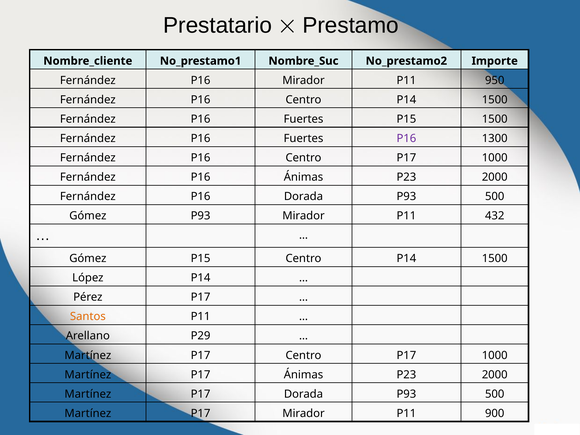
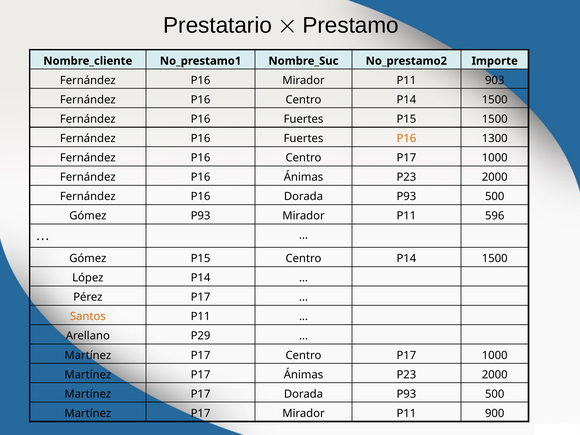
950: 950 -> 903 (495, 80)
P16 colour: purple -> orange (406, 138)
432: 432 -> 596 (495, 216)
